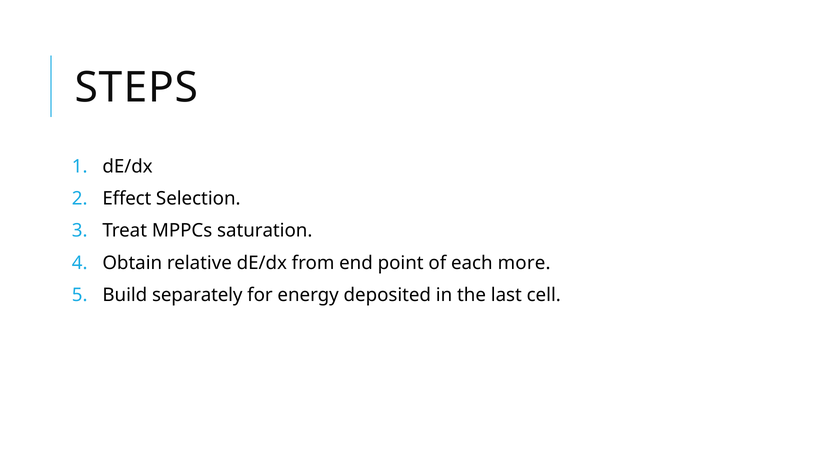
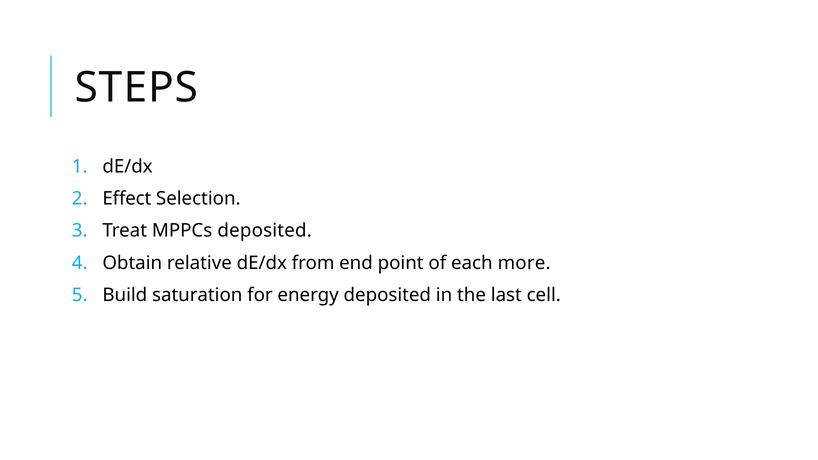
MPPCs saturation: saturation -> deposited (265, 231)
separately: separately -> saturation (197, 295)
